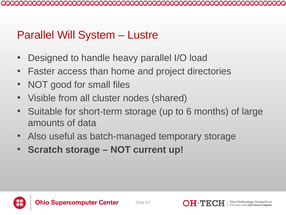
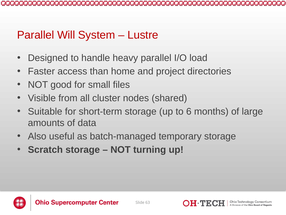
current: current -> turning (150, 149)
